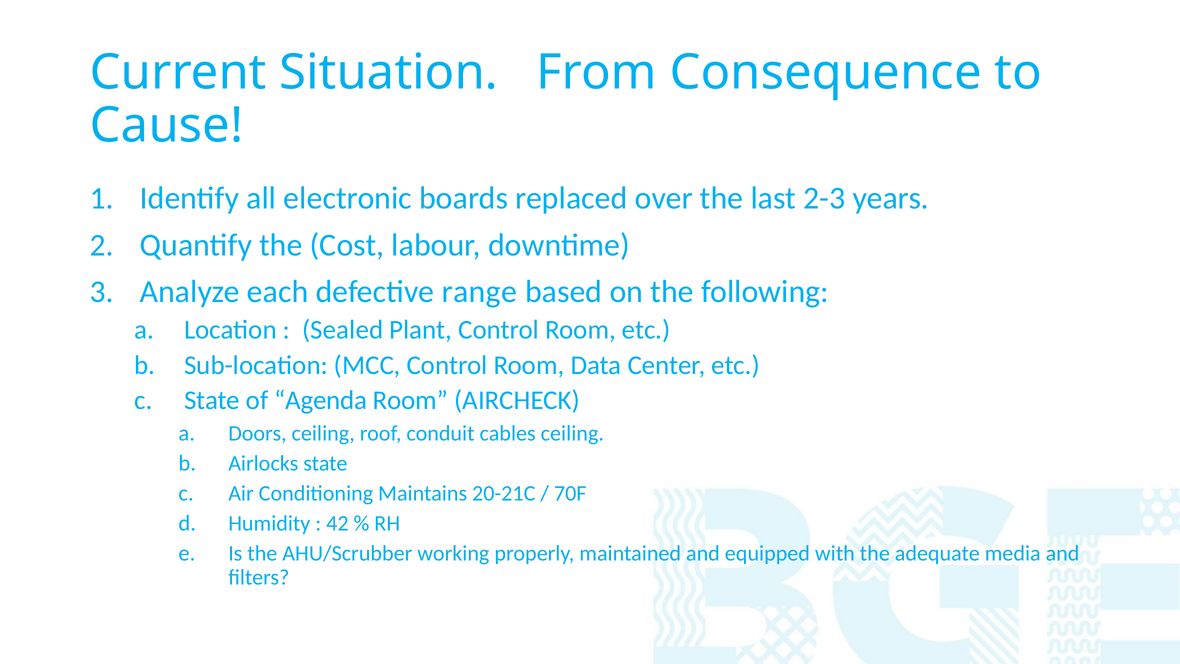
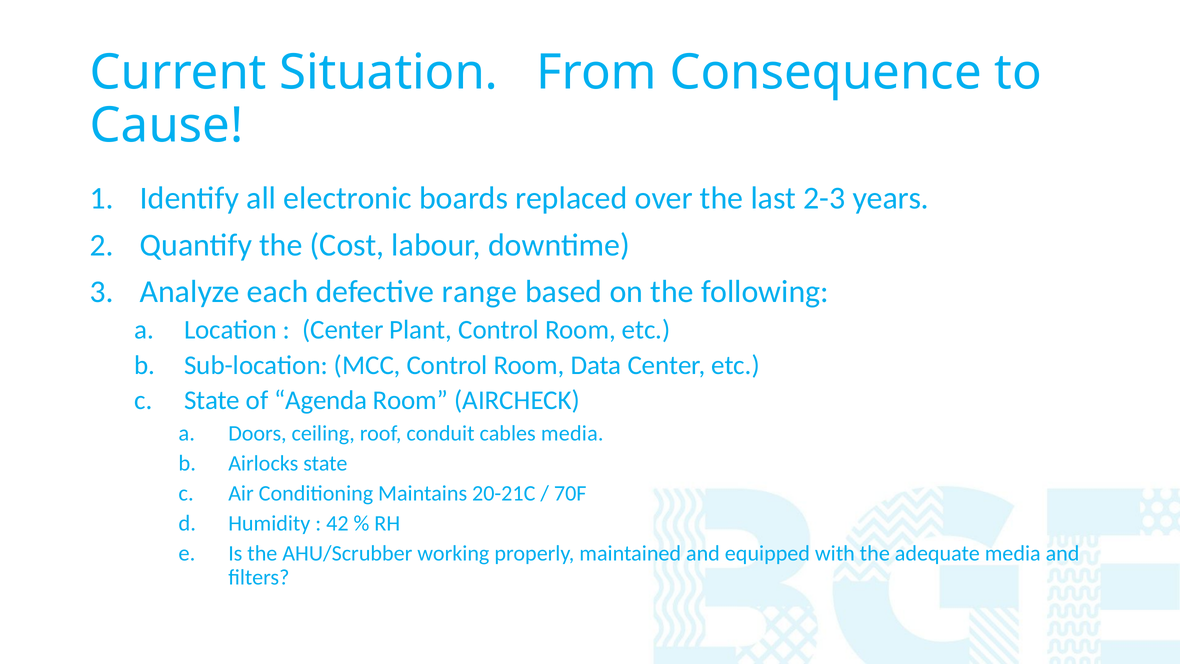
Sealed: Sealed -> Center (343, 330)
cables ceiling: ceiling -> media (572, 433)
